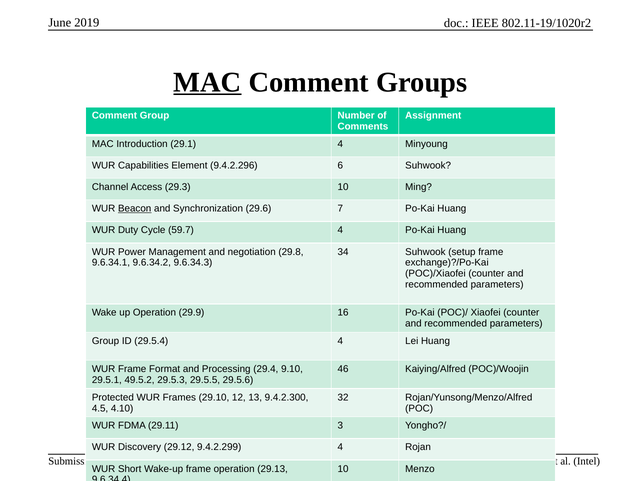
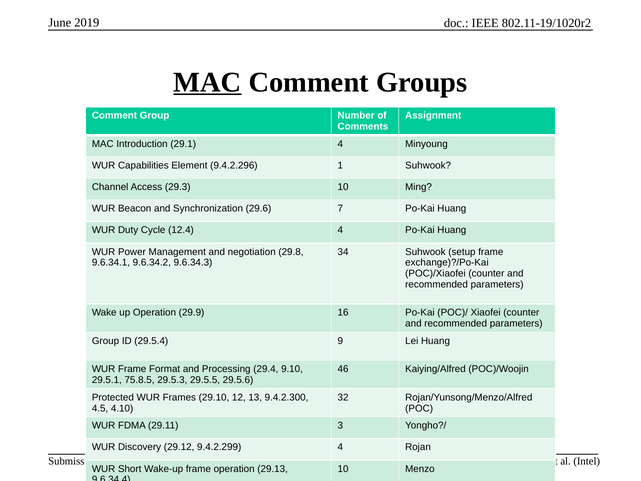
9.4.2.296 6: 6 -> 1 (340, 165)
Beacon underline: present -> none (135, 209)
59.7: 59.7 -> 12.4 (181, 230)
29.5.4 4: 4 -> 9 (340, 341)
49.5.2: 49.5.2 -> 75.8.5 (140, 380)
